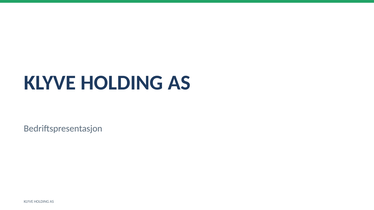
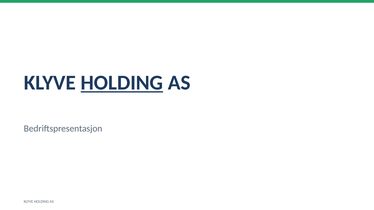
HOLDING underline: none -> present (122, 83)
